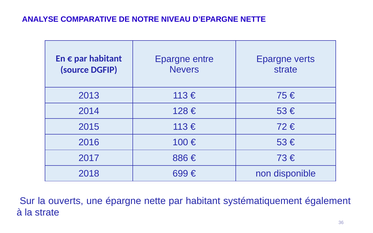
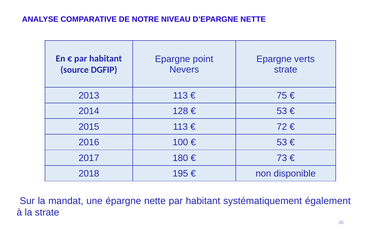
entre: entre -> point (203, 59)
886: 886 -> 180 (180, 158)
699: 699 -> 195 (180, 174)
ouverts: ouverts -> mandat (66, 201)
